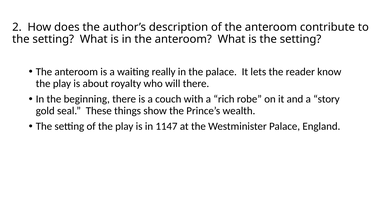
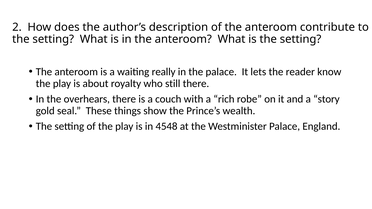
will: will -> still (173, 84)
beginning: beginning -> overhears (87, 99)
1147: 1147 -> 4548 (166, 127)
